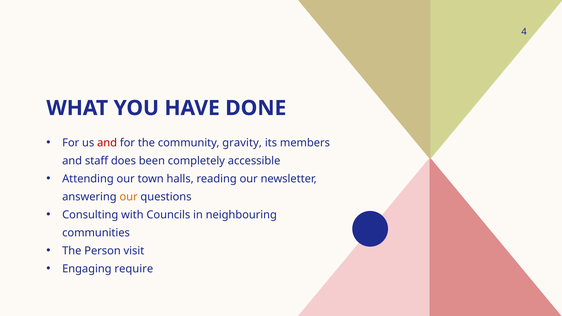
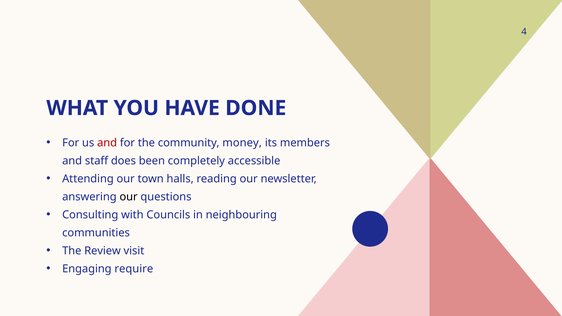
gravity: gravity -> money (242, 143)
our colour: orange -> black (129, 197)
Person: Person -> Review (103, 251)
